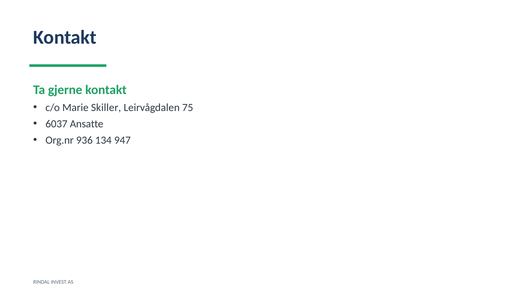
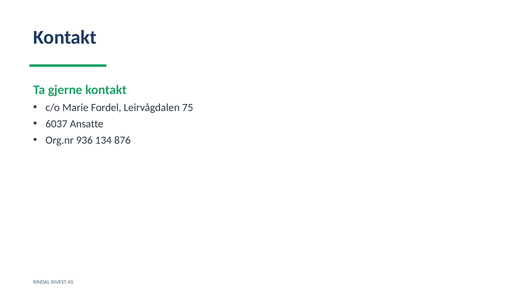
Skiller: Skiller -> Fordel (106, 107)
947: 947 -> 876 (122, 140)
